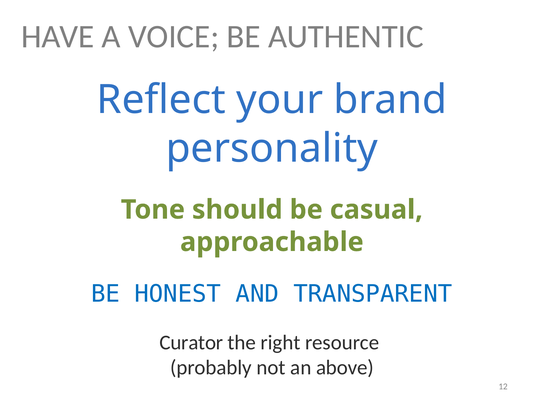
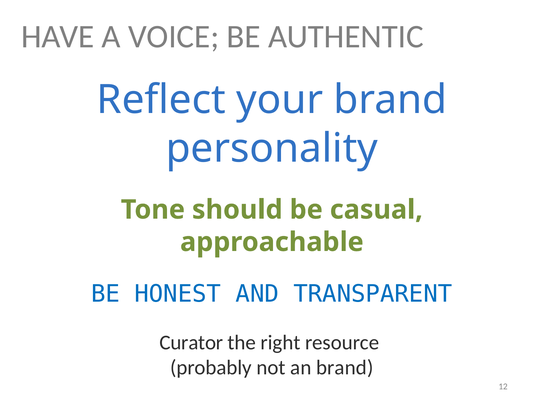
an above: above -> brand (345, 368)
